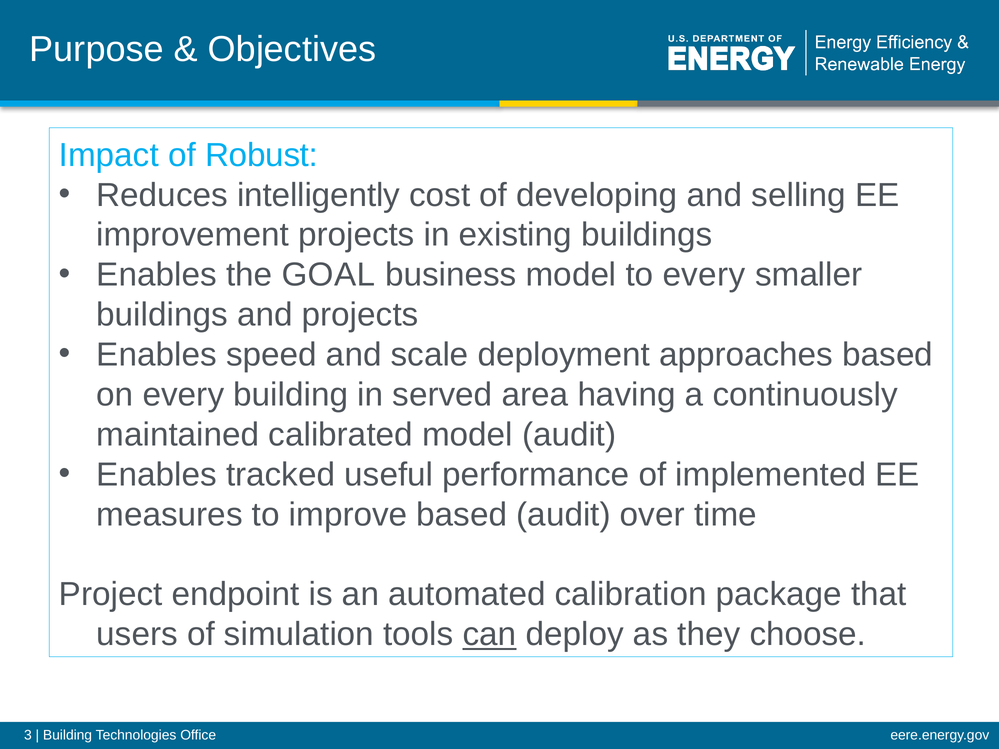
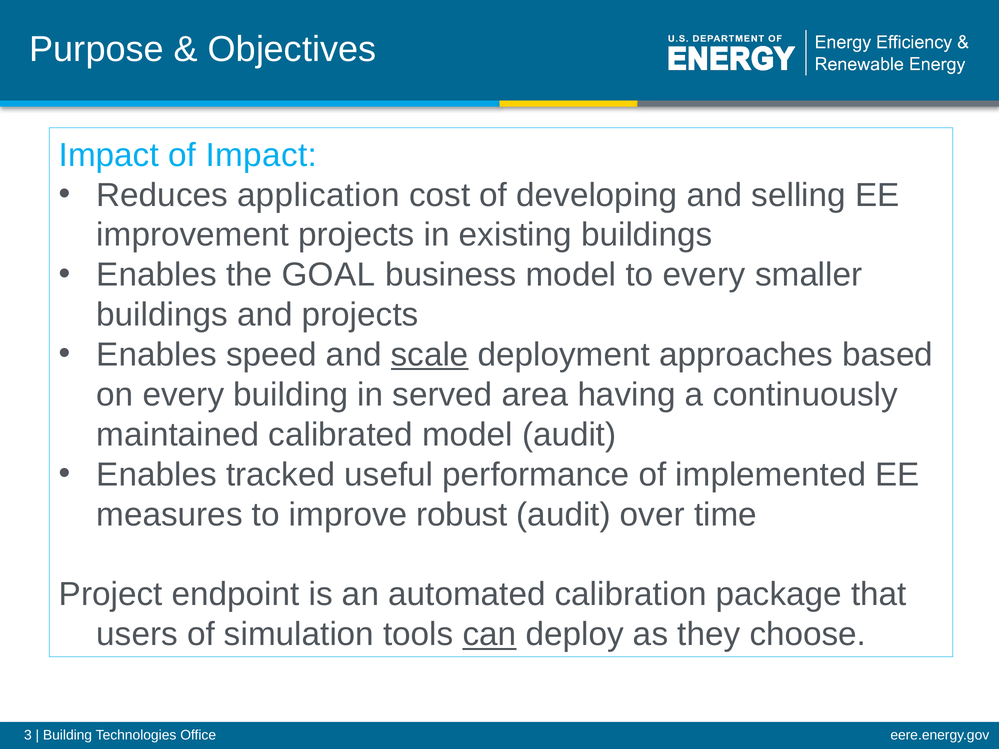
of Robust: Robust -> Impact (261, 155)
intelligently: intelligently -> application (318, 195)
scale underline: none -> present (430, 355)
improve based: based -> robust (462, 515)
